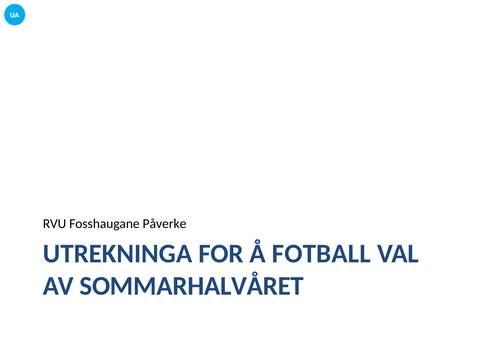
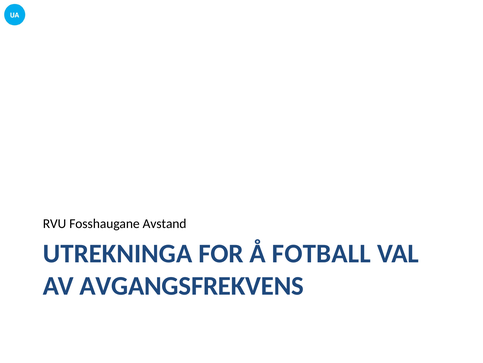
Påverke: Påverke -> Avstand (165, 223)
SOMMARHALVÅRET: SOMMARHALVÅRET -> AVGANGSFREKVENS (192, 285)
